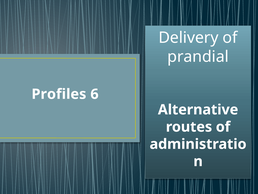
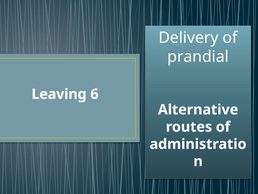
Profiles: Profiles -> Leaving (59, 94)
